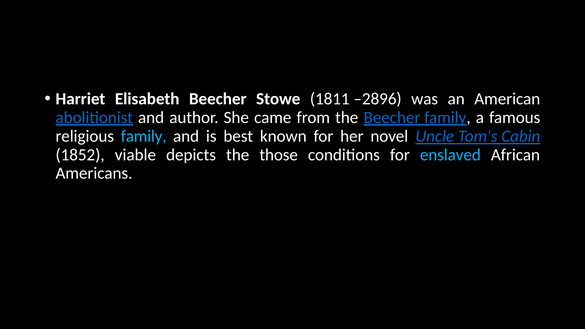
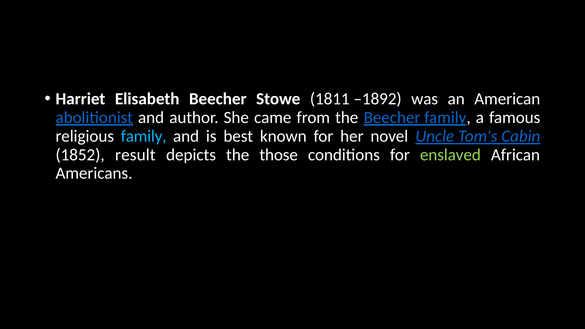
–2896: –2896 -> –1892 (378, 99)
viable: viable -> result (135, 155)
enslaved colour: light blue -> light green (450, 155)
